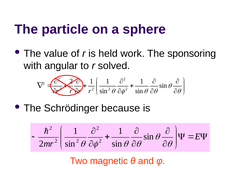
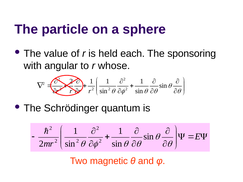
work: work -> each (133, 54)
solved: solved -> whose (114, 66)
because: because -> quantum (121, 108)
